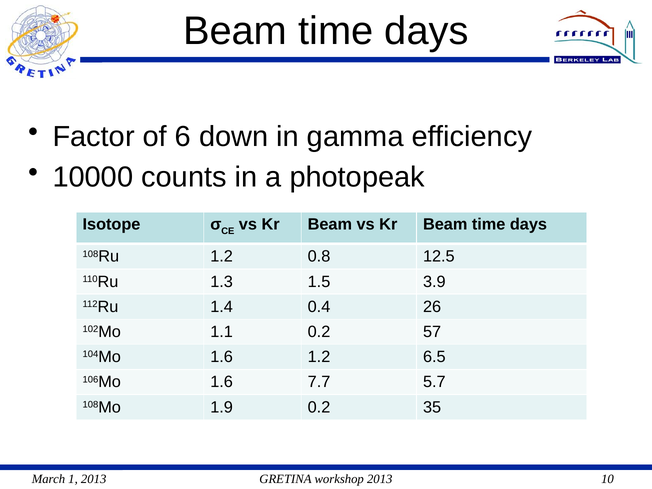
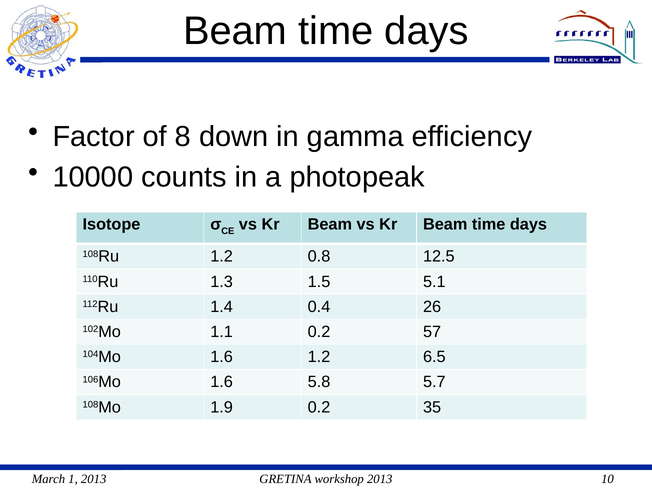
6: 6 -> 8 (183, 137)
3.9: 3.9 -> 5.1 (434, 282)
7.7: 7.7 -> 5.8 (319, 382)
